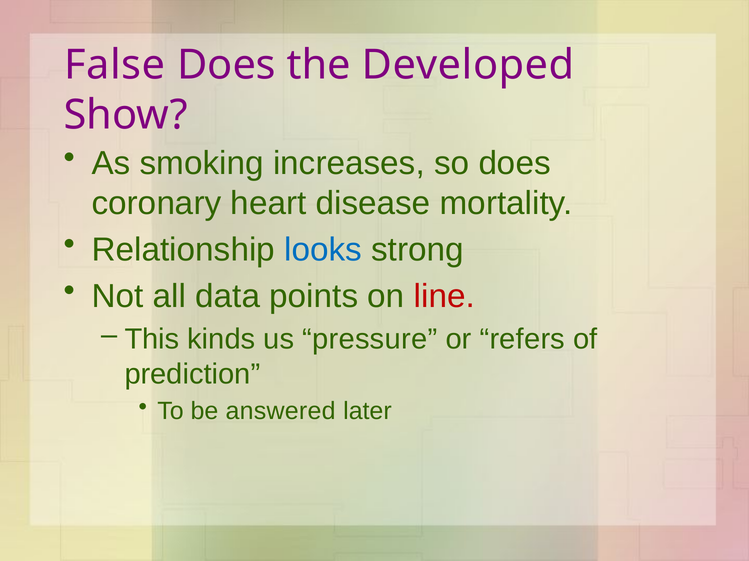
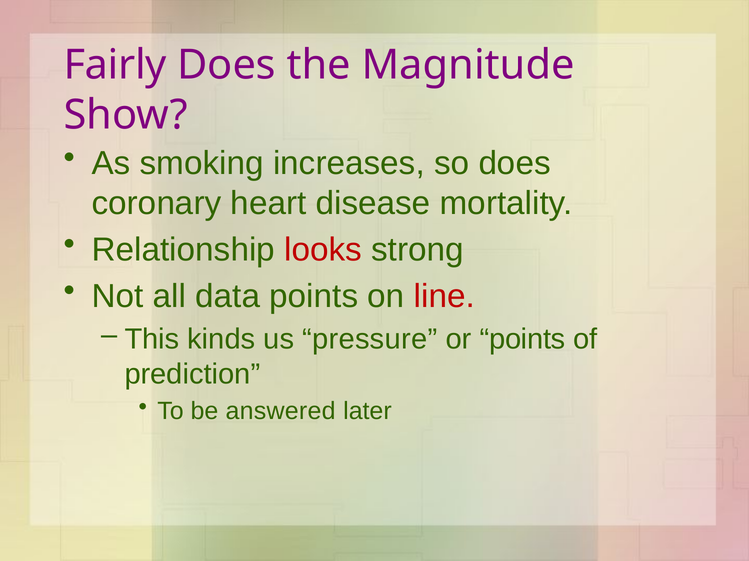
False: False -> Fairly (115, 65)
Developed: Developed -> Magnitude (468, 65)
looks colour: blue -> red (323, 250)
or refers: refers -> points (523, 340)
